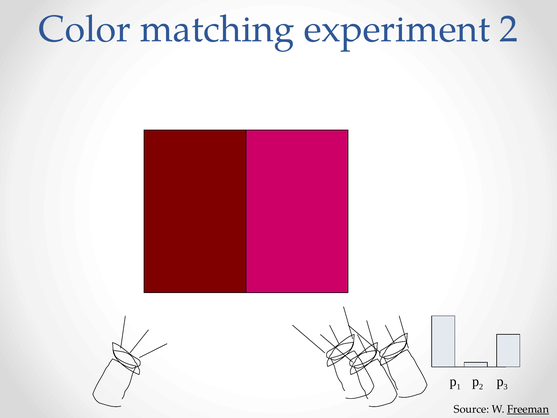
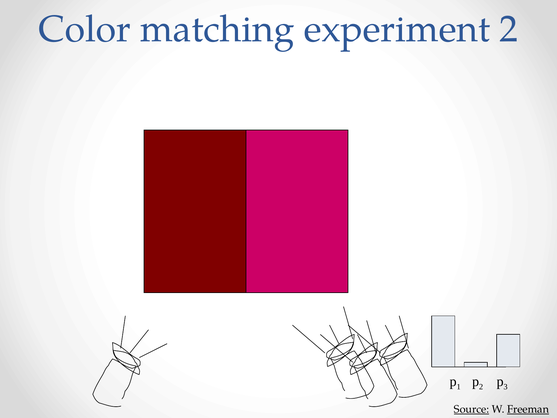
Source underline: none -> present (472, 409)
